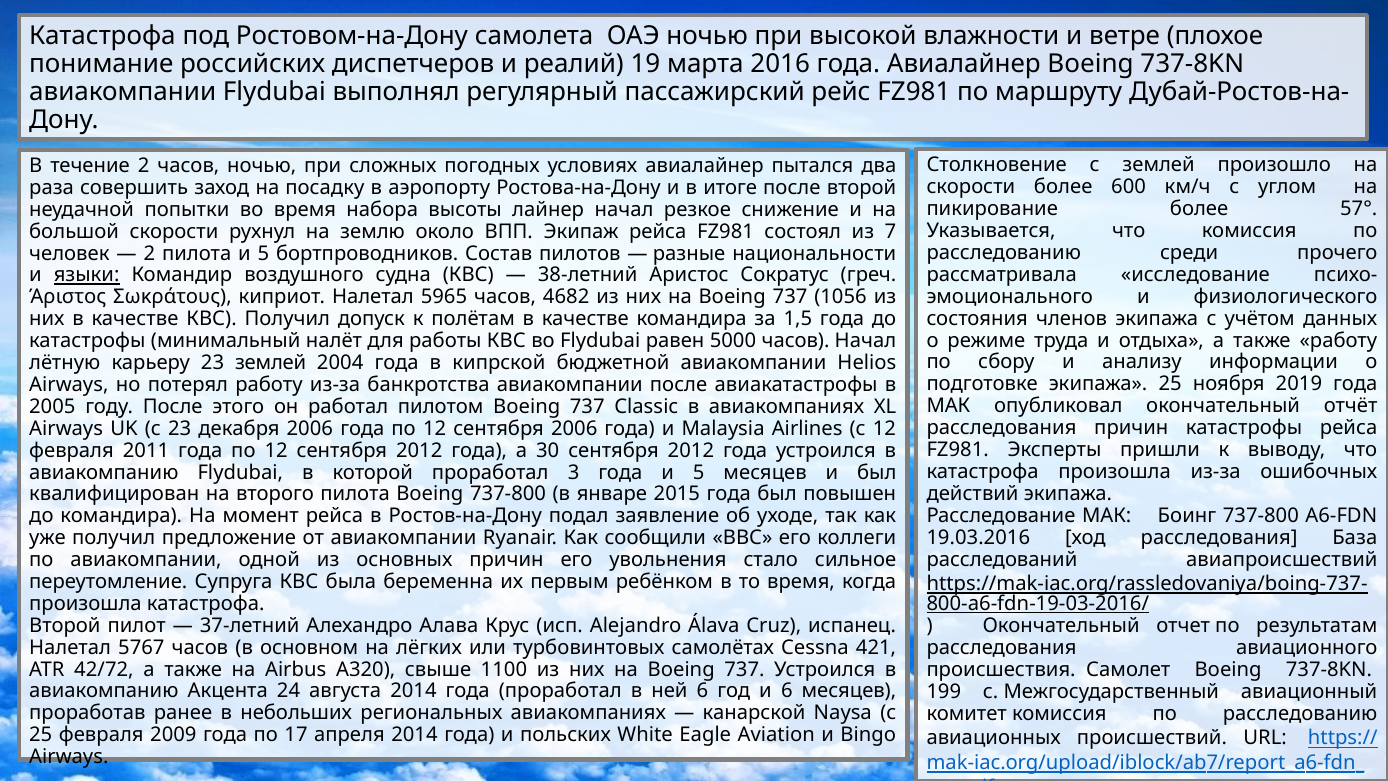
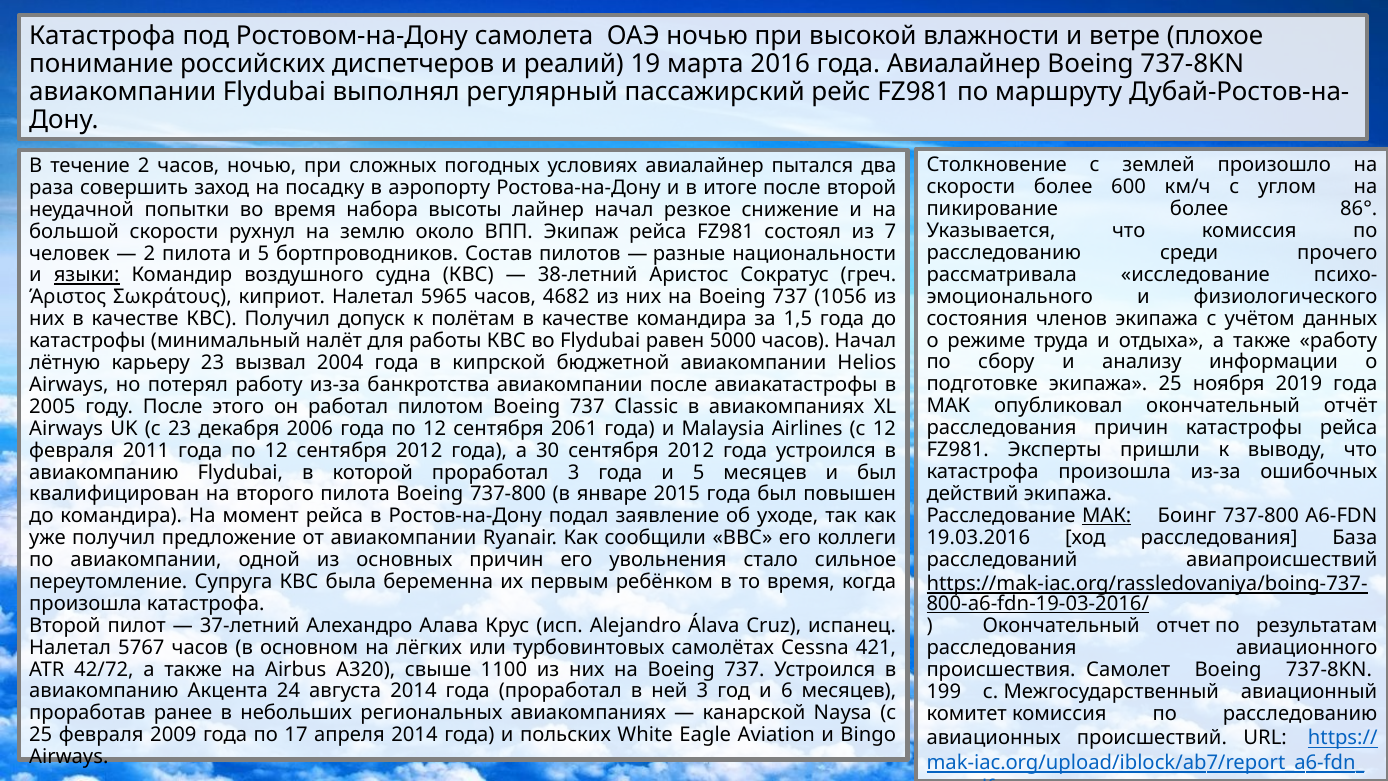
57°: 57° -> 86° (1359, 209)
23 землей: землей -> вызвал (271, 363)
сентября 2006: 2006 -> 2061 (574, 428)
МАК underline: none -> present (1107, 515)
ней 6: 6 -> 3 (702, 691)
